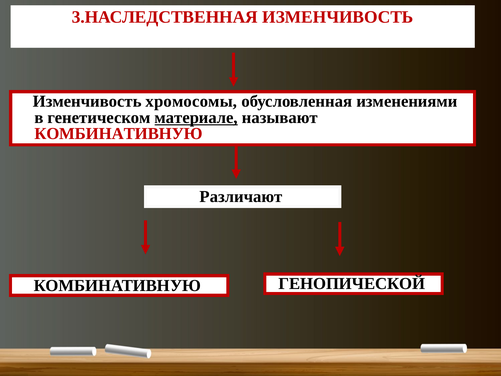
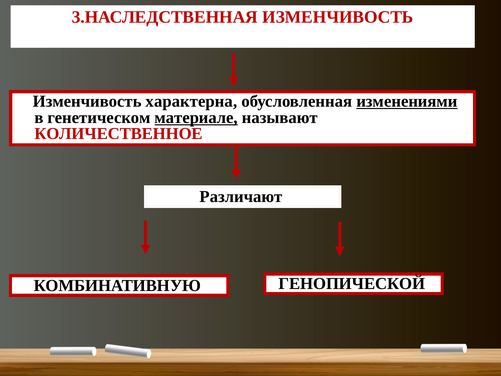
хромосомы: хромосомы -> характерна (191, 101)
изменениями underline: none -> present (407, 101)
КОМБИНАТИВНУЮ: КОМБИНАТИВНУЮ -> КОЛИЧЕСТВЕННОЕ (119, 133)
